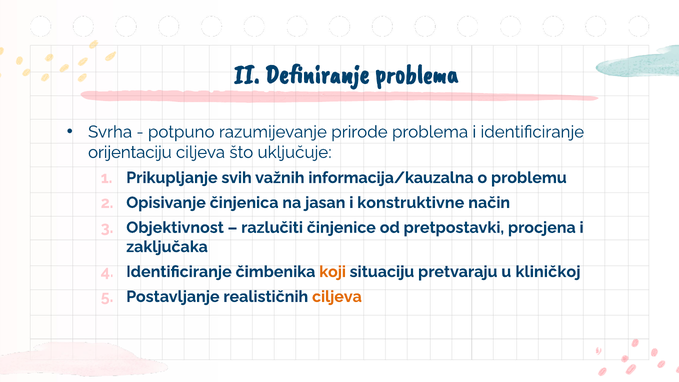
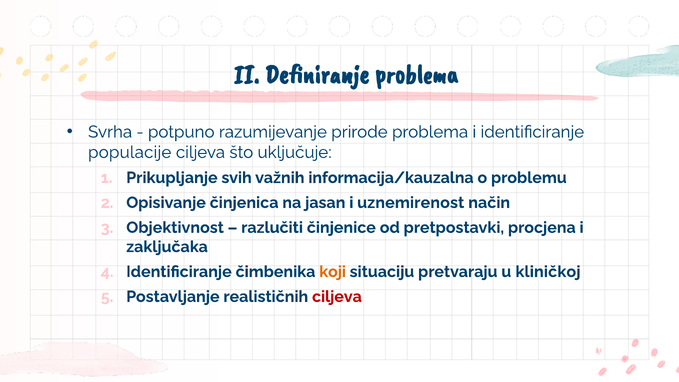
orijentaciju: orijentaciju -> populacije (130, 152)
konstruktivne: konstruktivne -> uznemirenost (411, 203)
ciljeva colour: orange -> red (337, 297)
